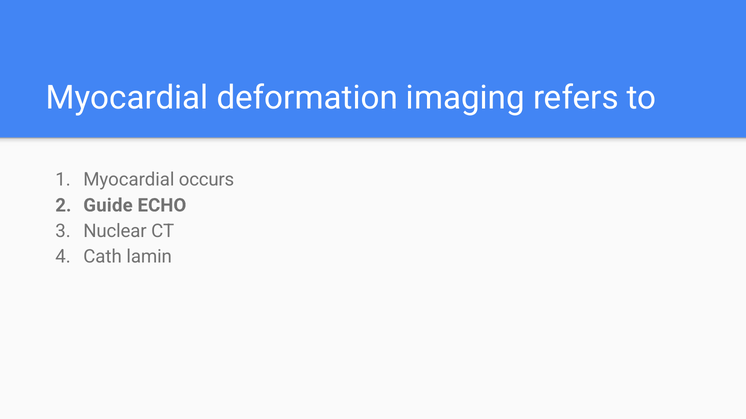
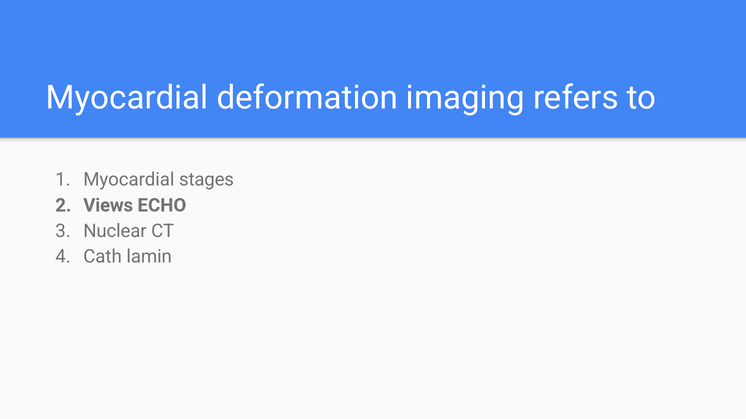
occurs: occurs -> stages (207, 180)
Guide: Guide -> Views (108, 206)
